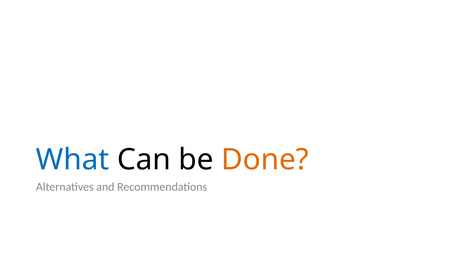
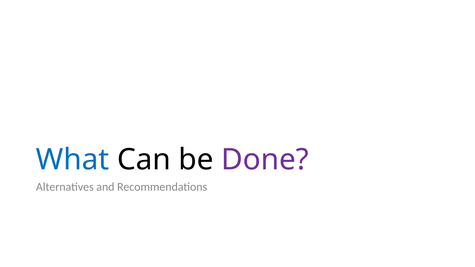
Done colour: orange -> purple (265, 160)
